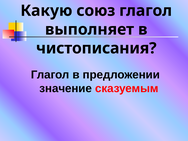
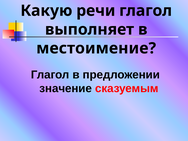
союз: союз -> речи (96, 11)
чистописания: чистописания -> местоимение (96, 48)
